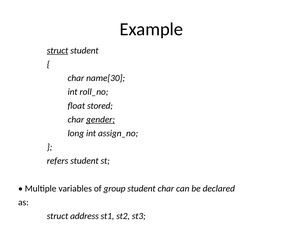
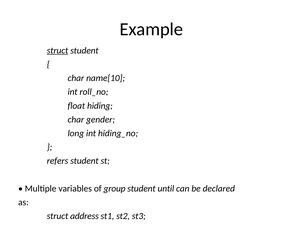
name[30: name[30 -> name[10 (106, 78)
stored: stored -> hiding (100, 106)
gender underline: present -> none (101, 120)
assign_no: assign_no -> hiding_no (118, 133)
student char: char -> until (166, 189)
